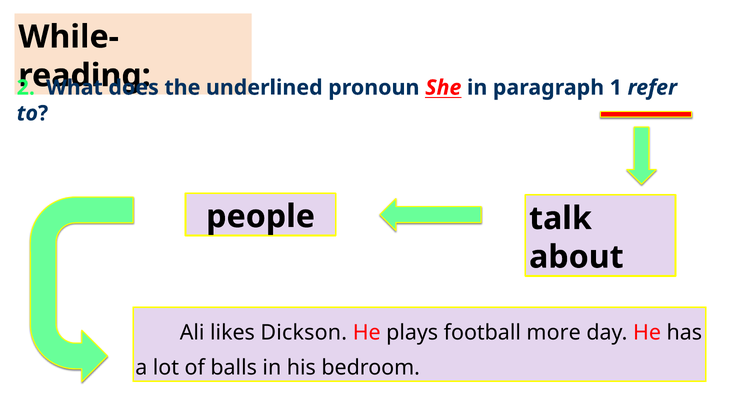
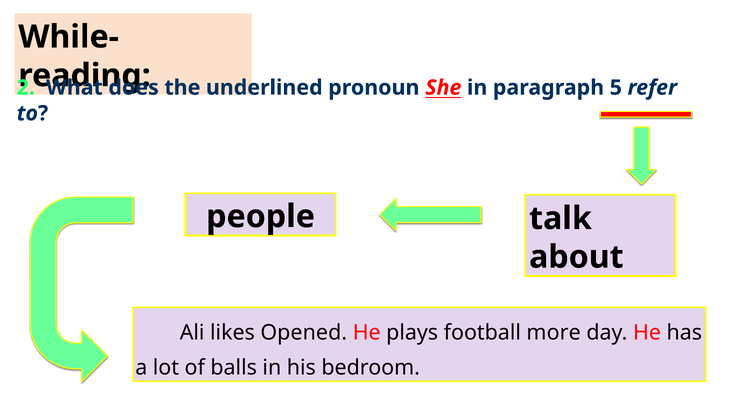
1: 1 -> 5 (616, 88)
Dickson: Dickson -> Opened (304, 333)
